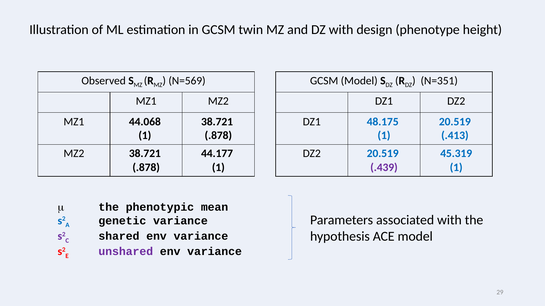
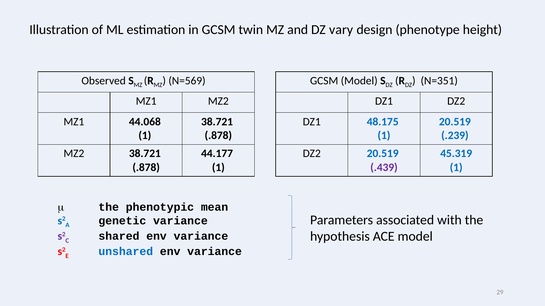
DZ with: with -> vary (341, 30)
.413: .413 -> .239 (455, 136)
unshared colour: purple -> blue (126, 252)
